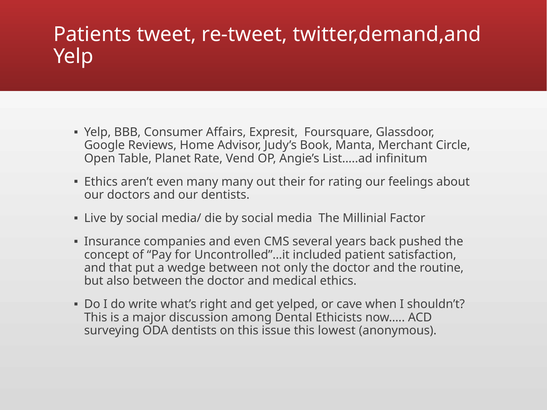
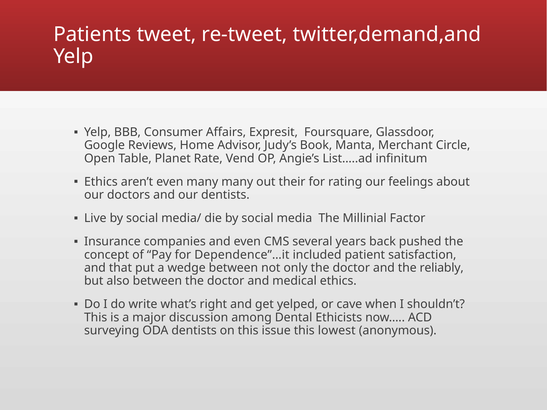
Uncontrolled”…it: Uncontrolled”…it -> Dependence”…it (242, 255)
routine: routine -> reliably (442, 268)
